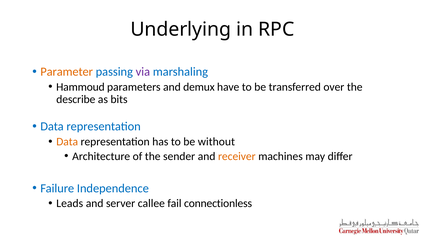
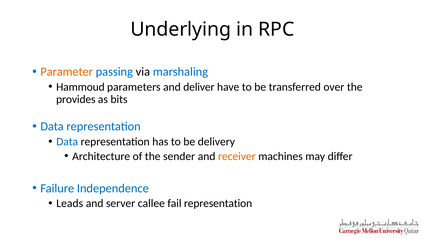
via colour: purple -> black (143, 72)
demux: demux -> deliver (199, 87)
describe: describe -> provides (76, 99)
Data colour: orange -> blue (67, 142)
without: without -> delivery (216, 142)
fail connectionless: connectionless -> representation (218, 203)
